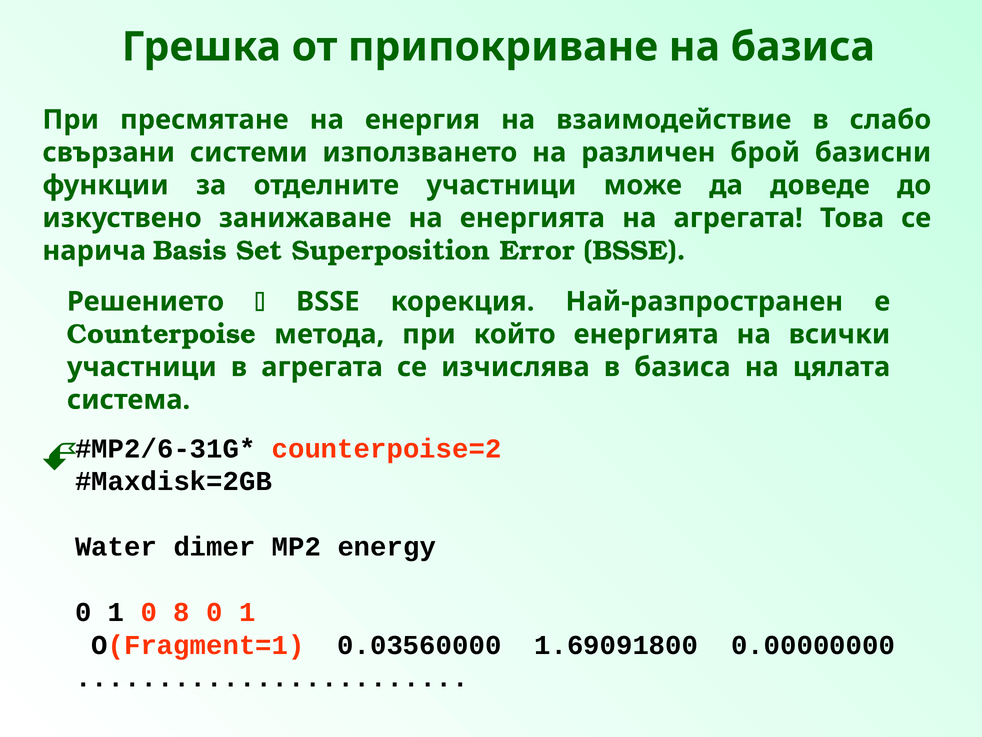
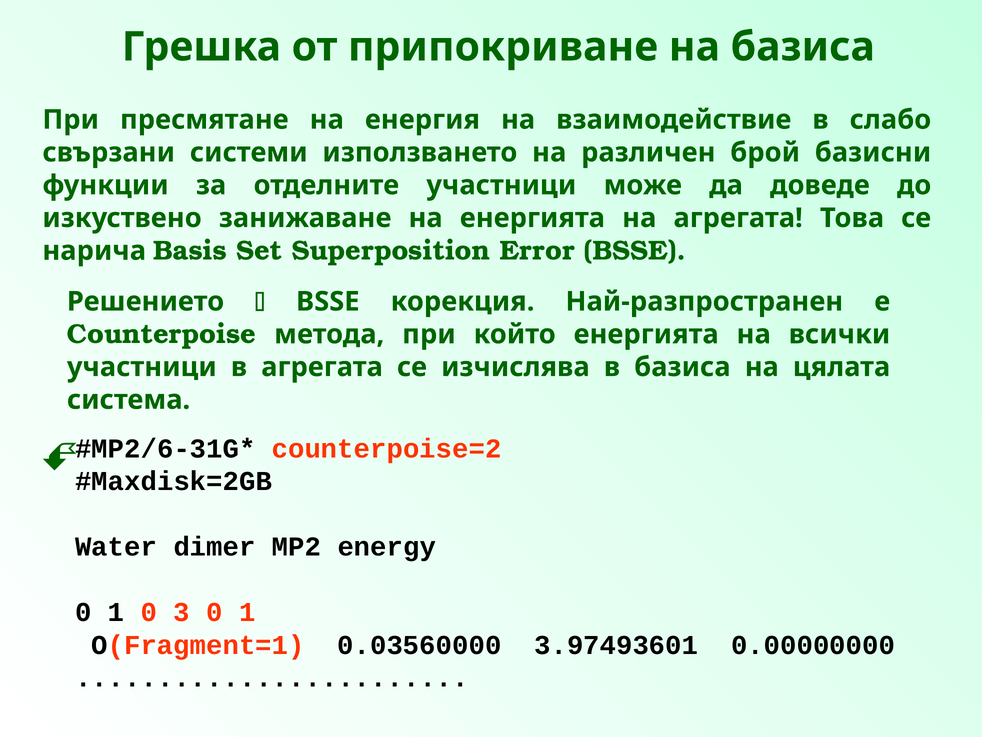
8: 8 -> 3 (182, 612)
1.69091800: 1.69091800 -> 3.97493601 (616, 645)
